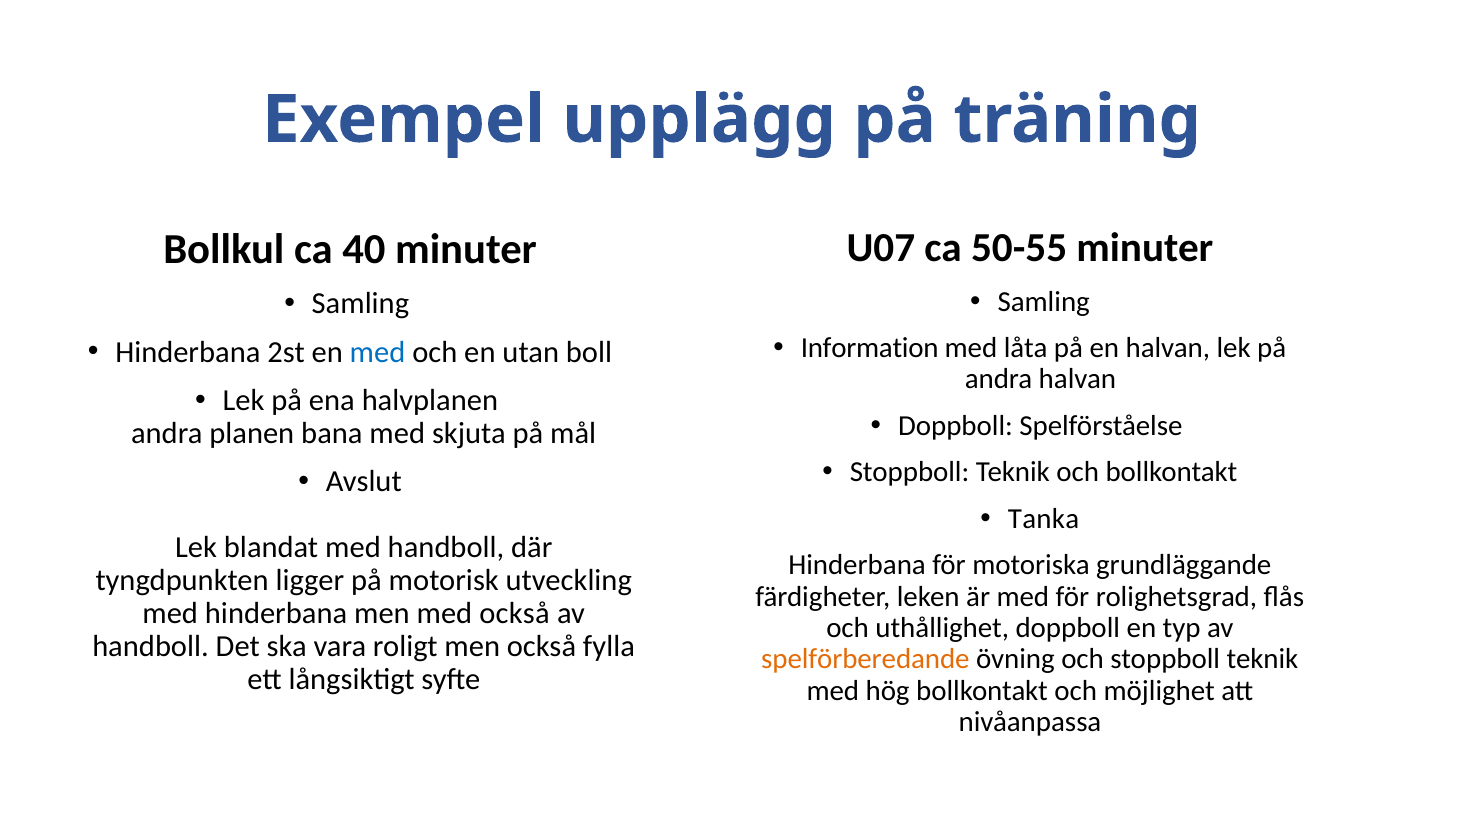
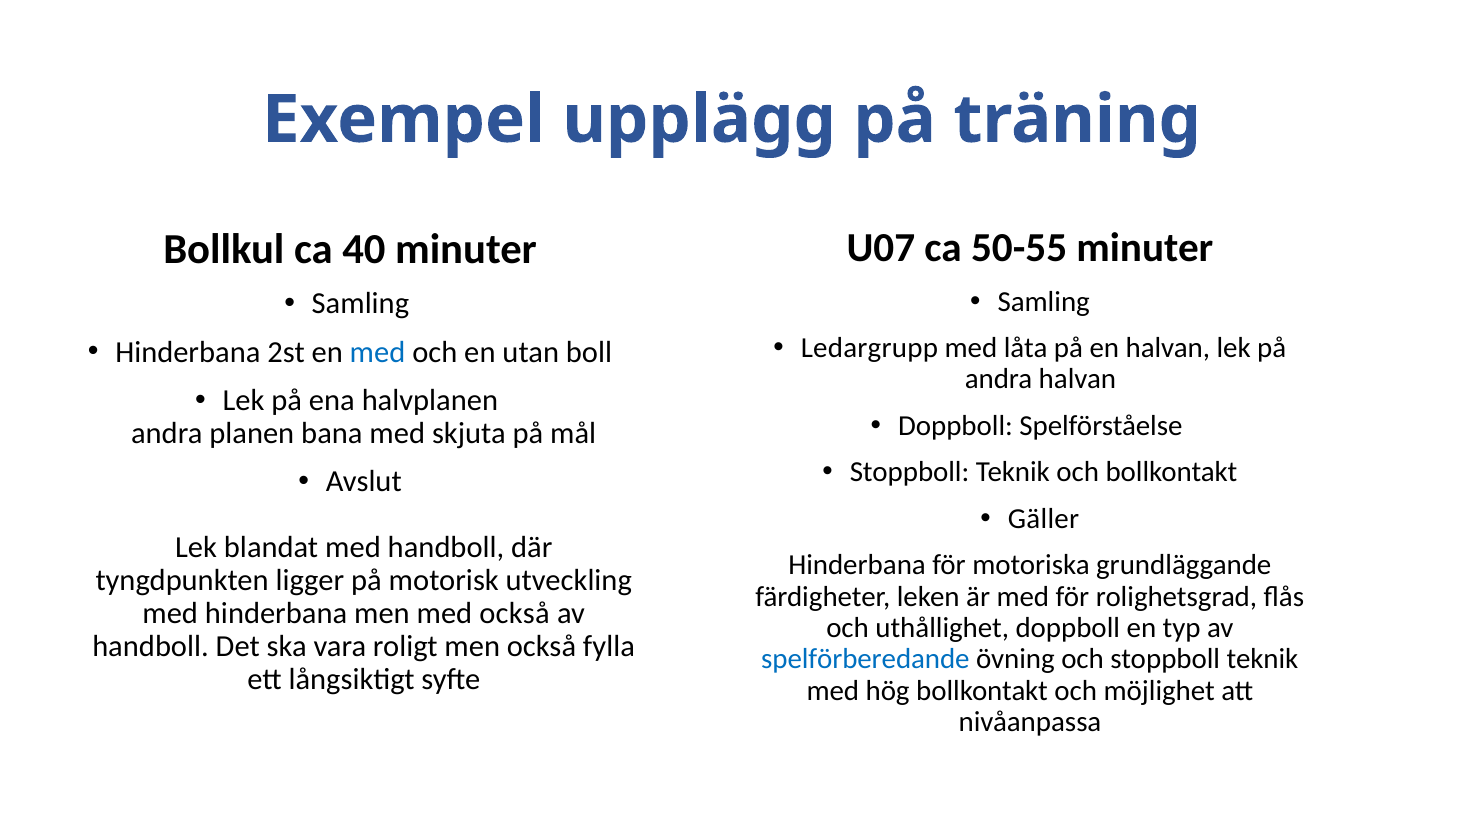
Information: Information -> Ledargrupp (869, 348)
Tanka: Tanka -> Gäller (1044, 519)
spelförberedande colour: orange -> blue (865, 660)
